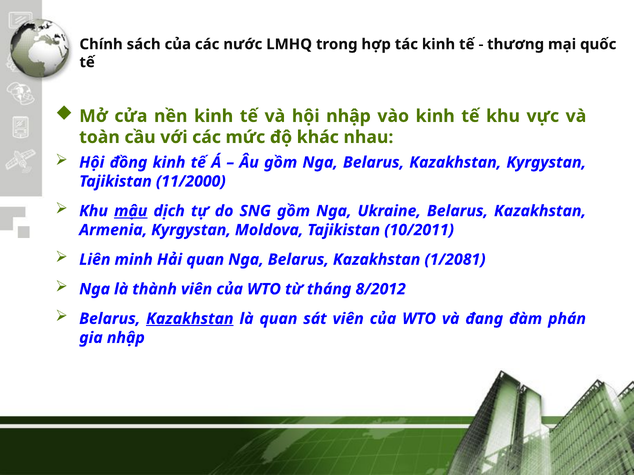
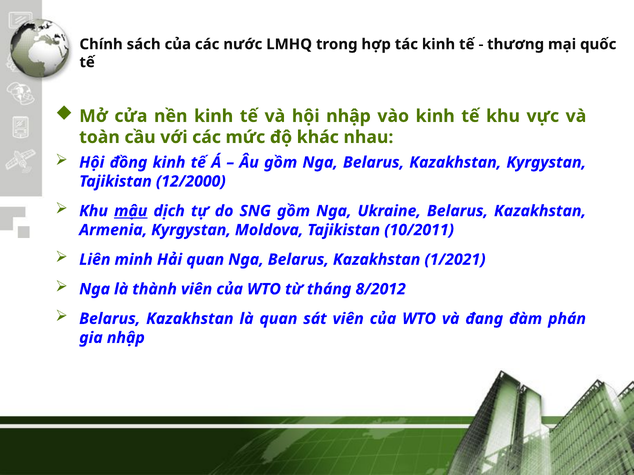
11/2000: 11/2000 -> 12/2000 (191, 182)
1/2081: 1/2081 -> 1/2021 (455, 260)
Kazakhstan underline: present -> none (190, 319)
